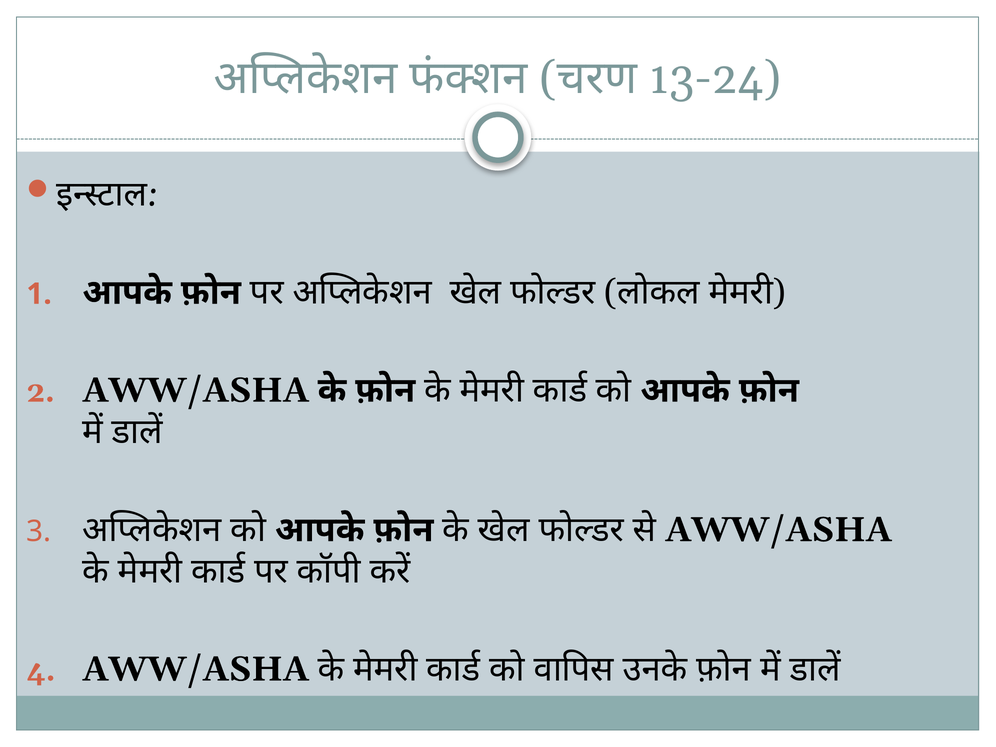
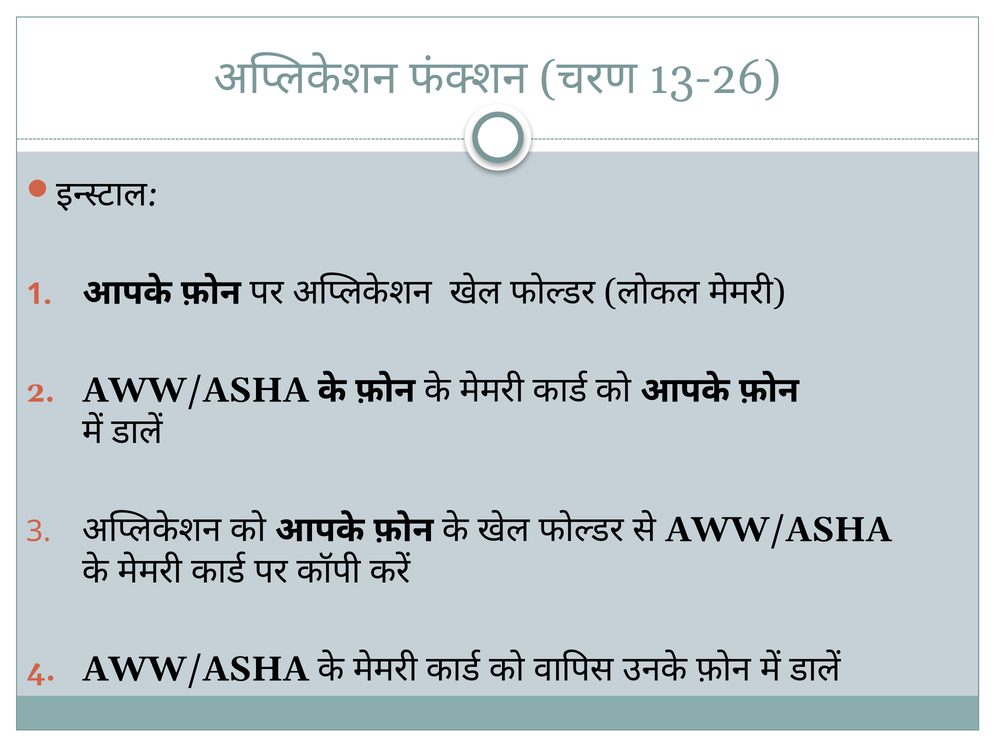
13-24: 13-24 -> 13-26 (715, 78)
